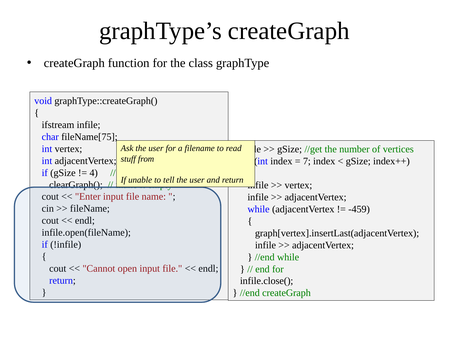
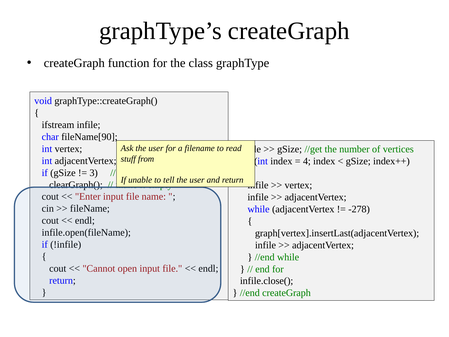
fileName[75: fileName[75 -> fileName[90 (89, 137)
7: 7 -> 4 (307, 161)
4: 4 -> 3 (94, 173)
-459: -459 -> -278 (359, 209)
